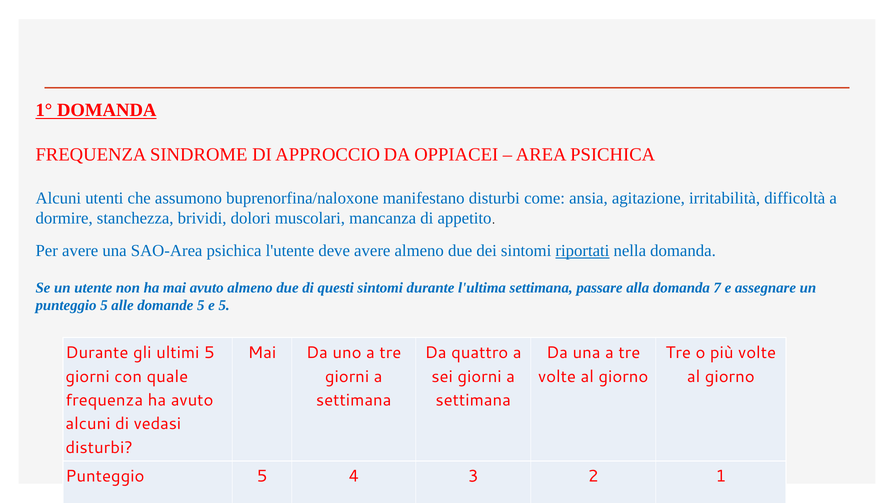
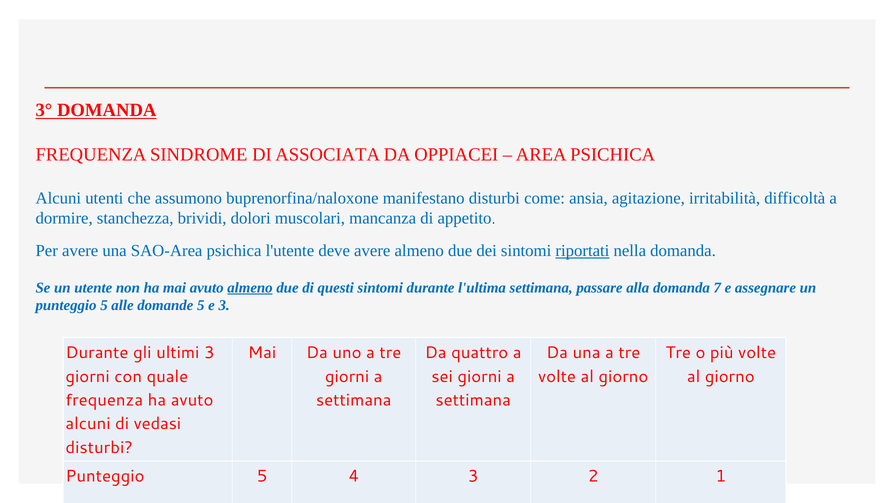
1°: 1° -> 3° (44, 110)
APPROCCIO: APPROCCIO -> ASSOCIATA (328, 155)
almeno underline: none -> present (250, 288)
e 5: 5 -> 3 (224, 305)
ultimi 5: 5 -> 3 (209, 353)
